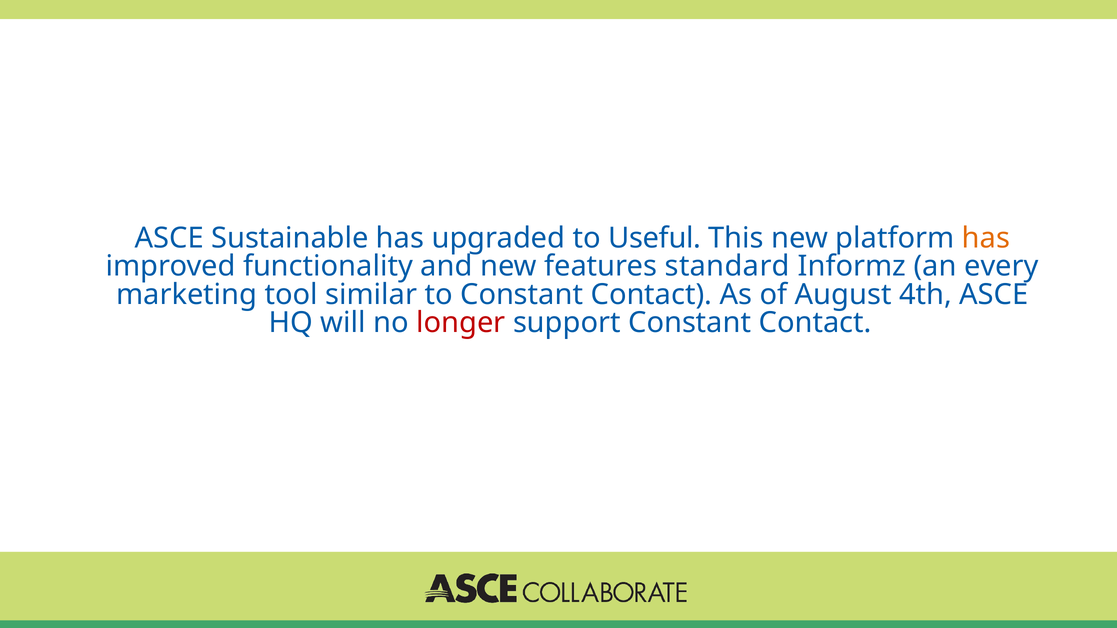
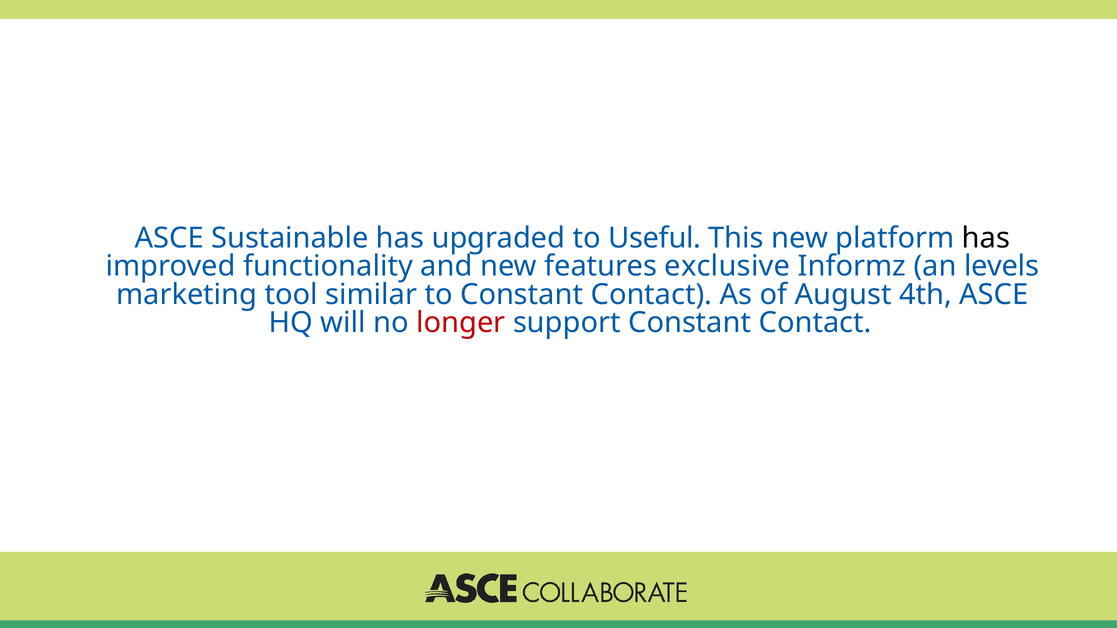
has colour: orange -> black (986, 238)
standard: standard -> exclusive (727, 266)
every: every -> levels (1002, 266)
